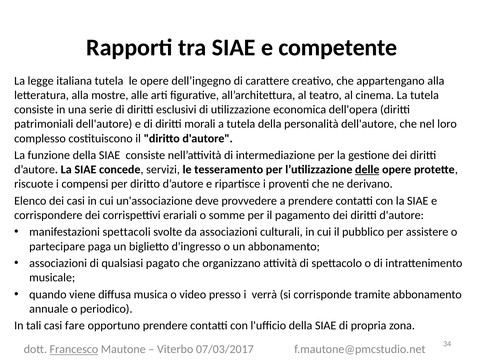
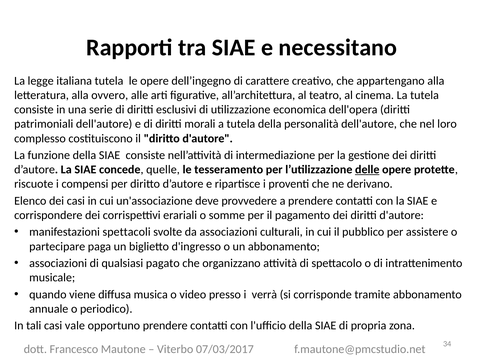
competente: competente -> necessitano (338, 47)
mostre: mostre -> ovvero (110, 95)
servizi: servizi -> quelle (163, 170)
fare: fare -> vale (75, 326)
Francesco underline: present -> none (74, 349)
